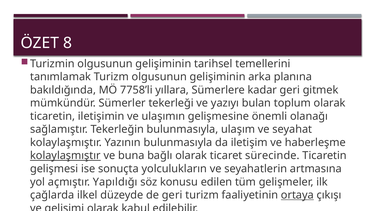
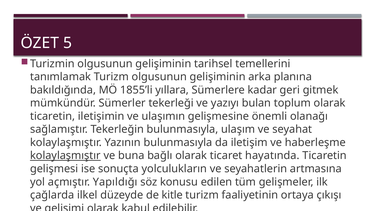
8: 8 -> 5 (68, 43)
7758’li: 7758’li -> 1855’li (136, 90)
sürecinde: sürecinde -> hayatında (272, 156)
de geri: geri -> kitle (172, 195)
ortaya underline: present -> none (297, 195)
